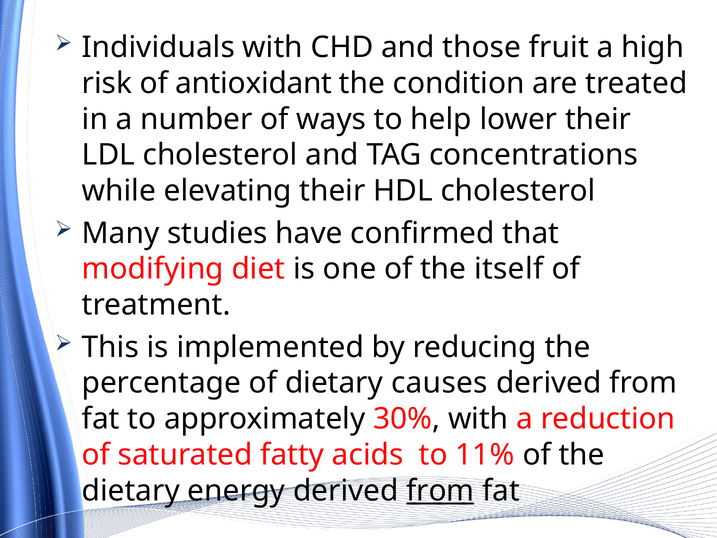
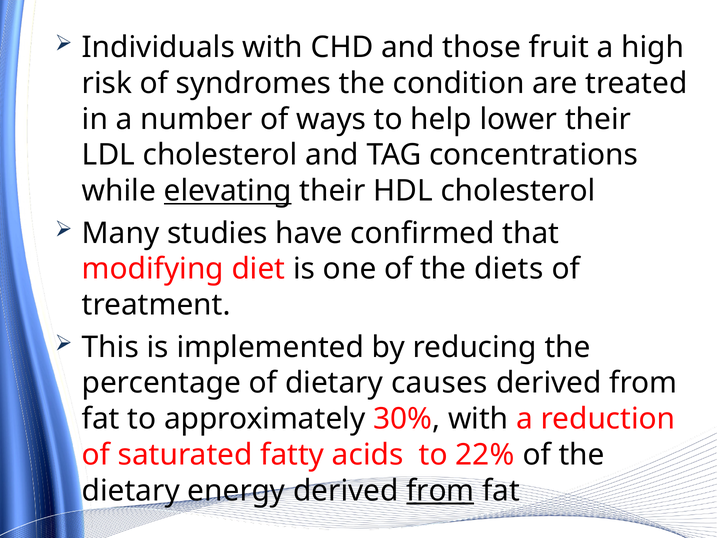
antioxidant: antioxidant -> syndromes (254, 83)
elevating underline: none -> present (228, 191)
itself: itself -> diets (509, 269)
11%: 11% -> 22% (485, 455)
